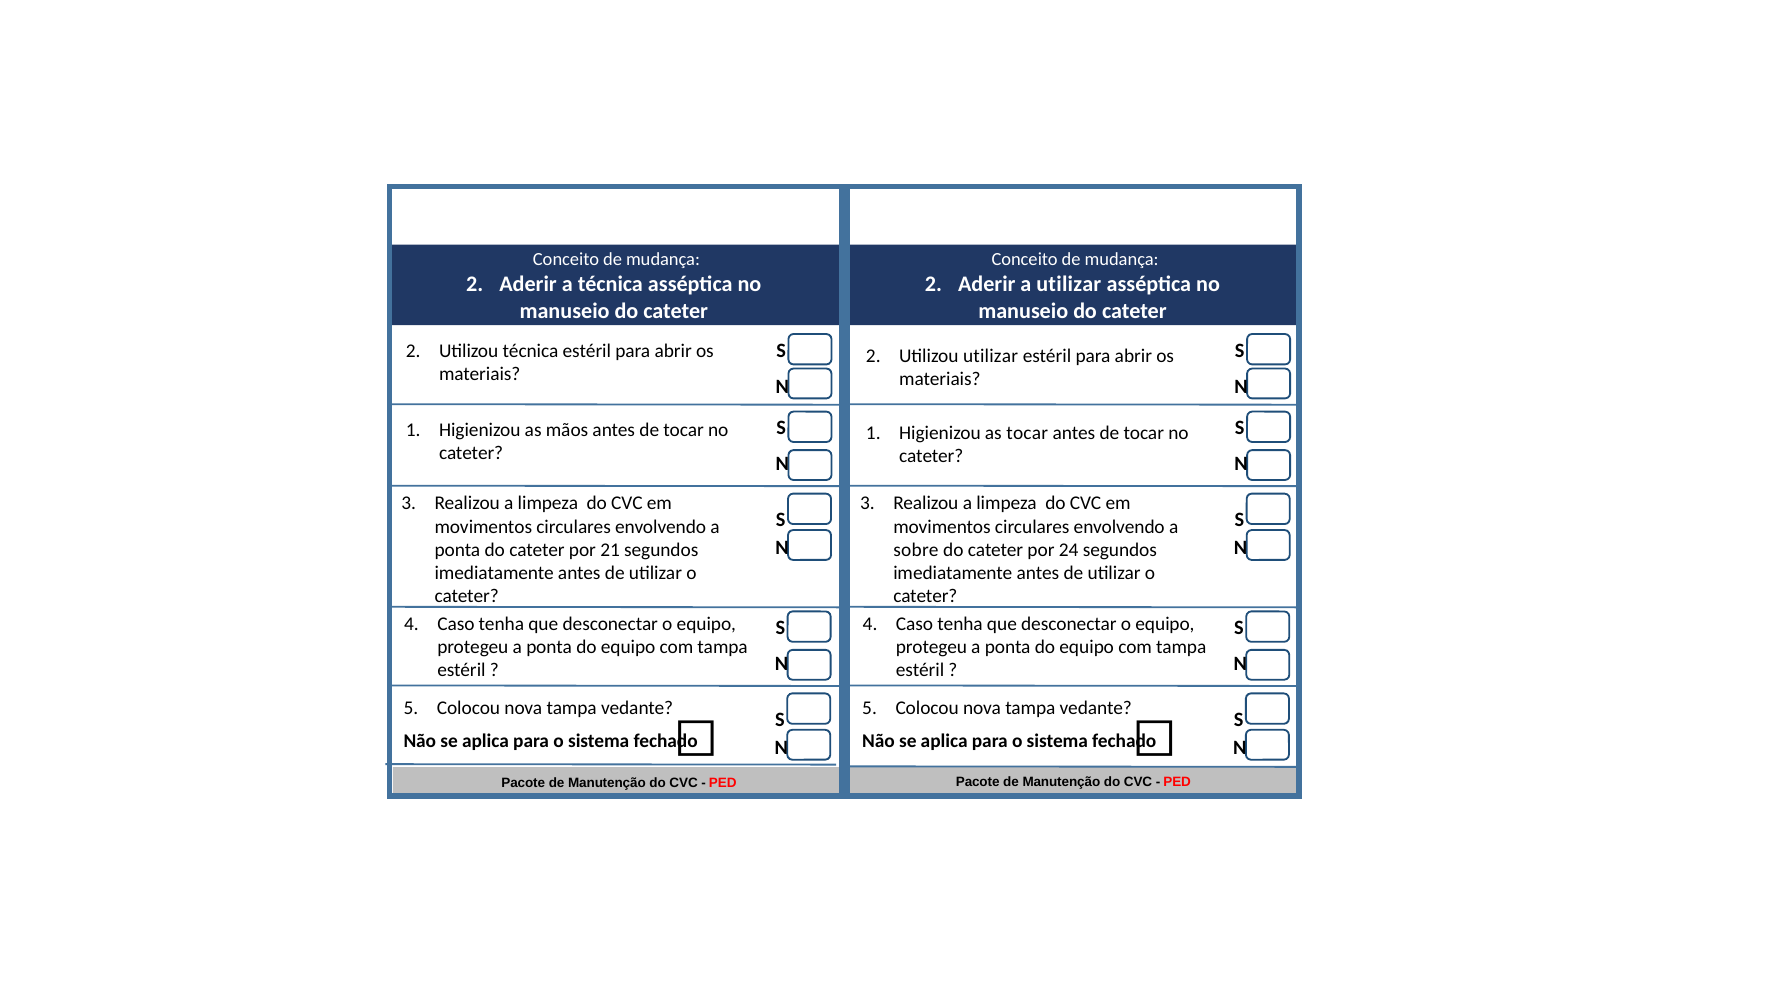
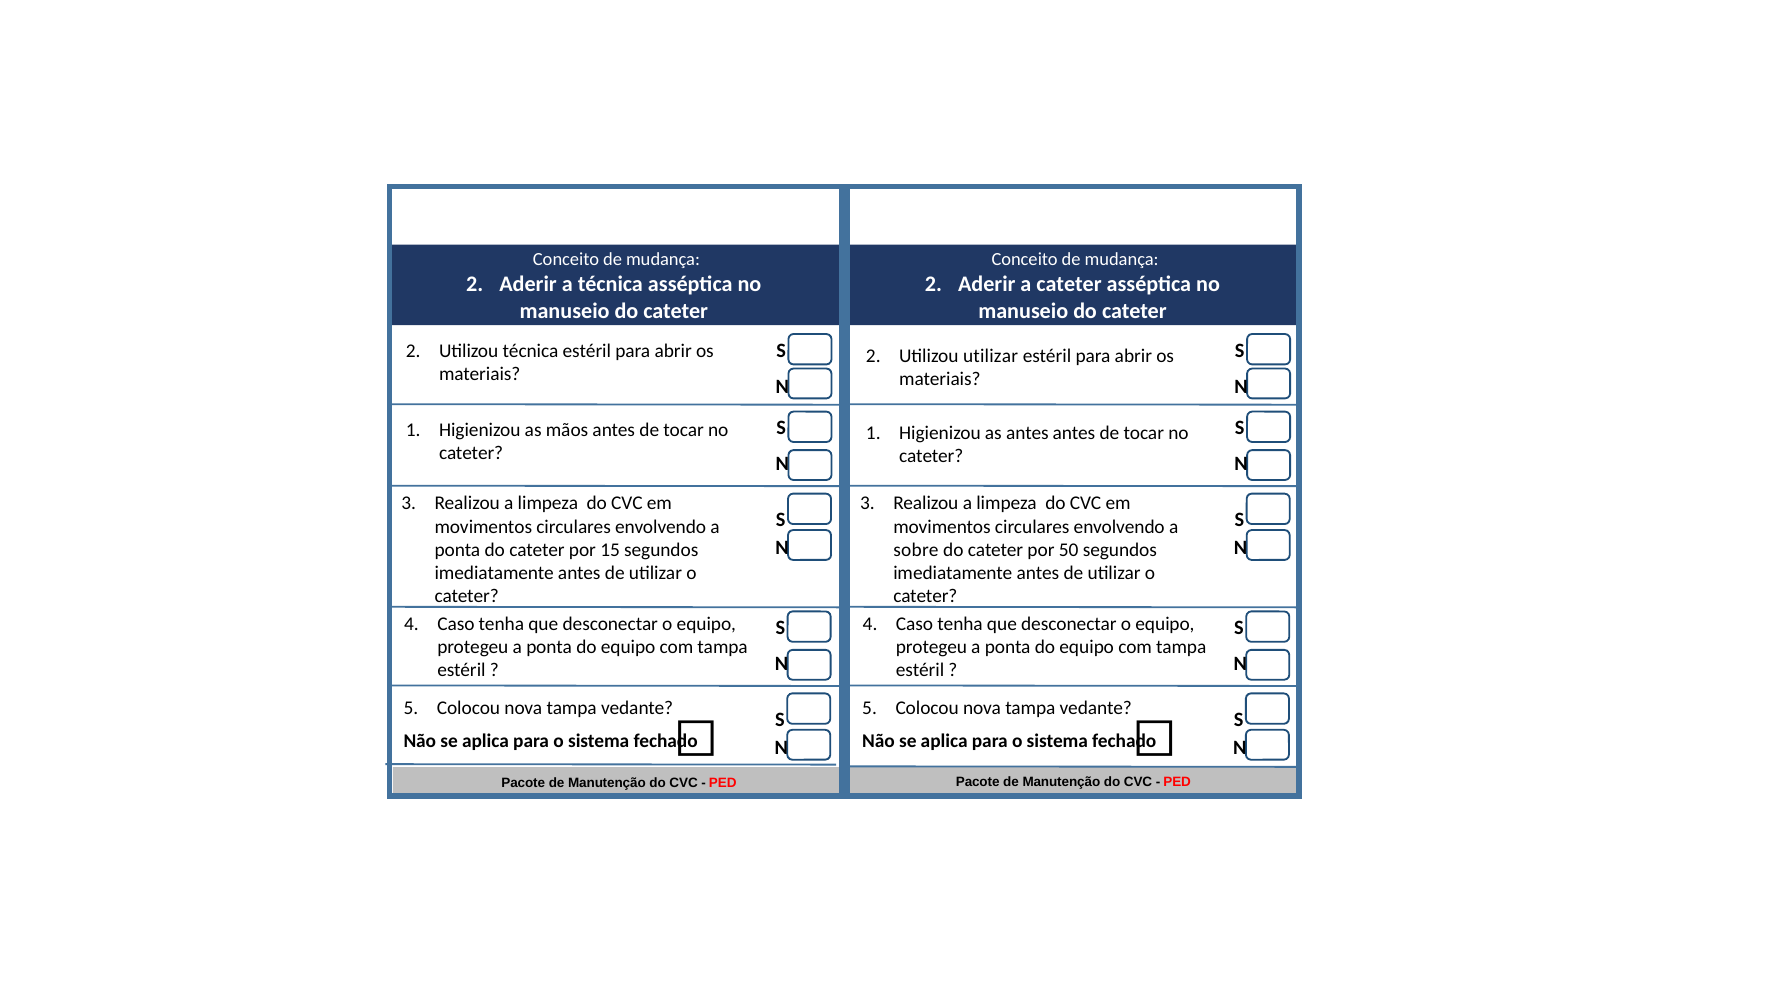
a utilizar: utilizar -> cateter (1069, 284)
as tocar: tocar -> antes (1027, 433)
21: 21 -> 15 (610, 550)
24: 24 -> 50 (1069, 550)
